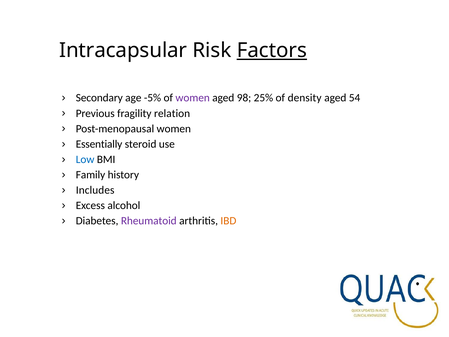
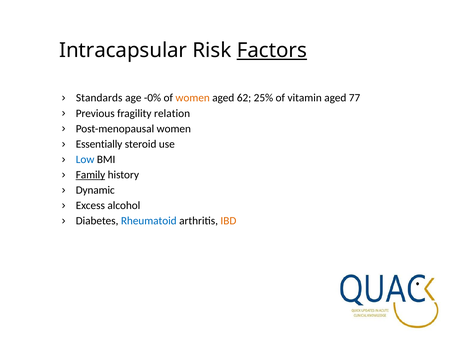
Secondary: Secondary -> Standards (99, 98)
-5%: -5% -> -0% (153, 98)
women colour: purple -> orange (193, 98)
98: 98 -> 62 (244, 98)
density: density -> vitamin (305, 98)
54: 54 -> 77 (355, 98)
Family underline: none -> present (90, 175)
Includes: Includes -> Dynamic (95, 190)
Rheumatoid colour: purple -> blue (149, 221)
